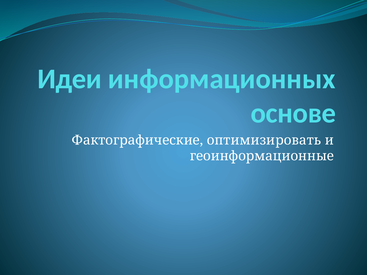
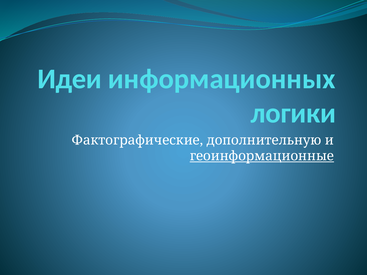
основе: основе -> логики (293, 113)
оптимизировать: оптимизировать -> дополнительную (264, 140)
геоинформационные underline: none -> present (262, 156)
